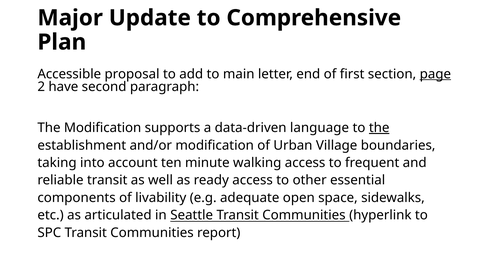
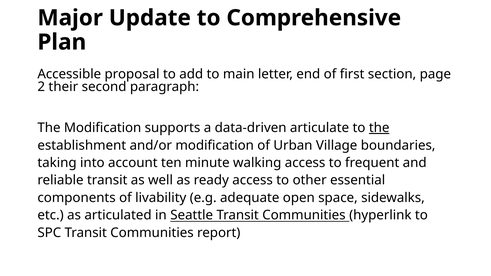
page underline: present -> none (435, 74)
have: have -> their (63, 87)
language: language -> articulate (320, 128)
